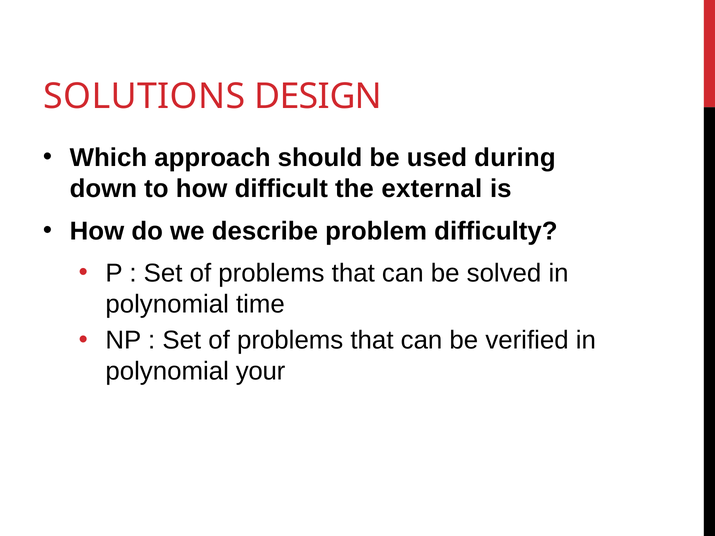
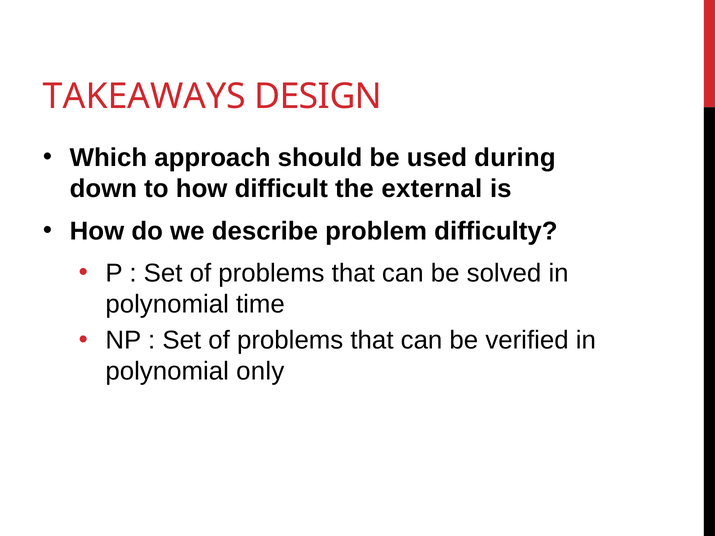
SOLUTIONS: SOLUTIONS -> TAKEAWAYS (144, 97)
your: your -> only (260, 372)
